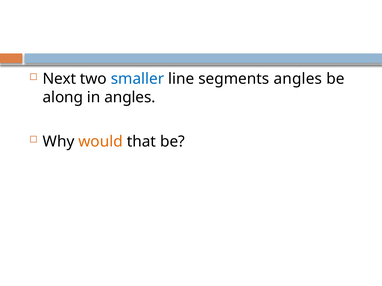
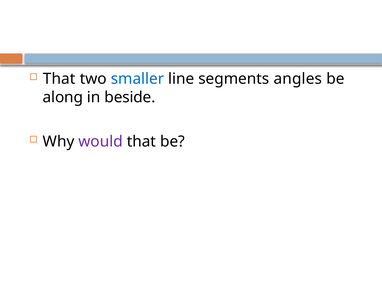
Next: Next -> That (59, 79)
in angles: angles -> beside (130, 98)
would colour: orange -> purple (101, 142)
